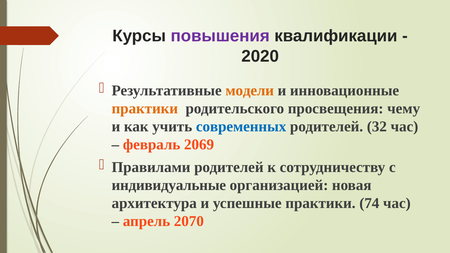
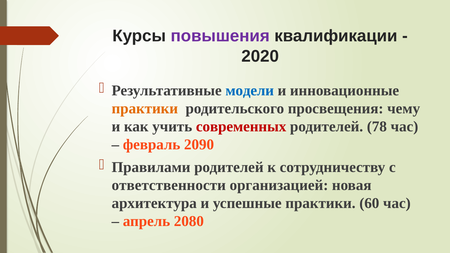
модели colour: orange -> blue (250, 90)
современных colour: blue -> red (241, 127)
32: 32 -> 78 (377, 127)
2069: 2069 -> 2090 (199, 145)
индивидуальные: индивидуальные -> ответственности (169, 185)
74: 74 -> 60 (369, 203)
2070: 2070 -> 2080 (189, 221)
